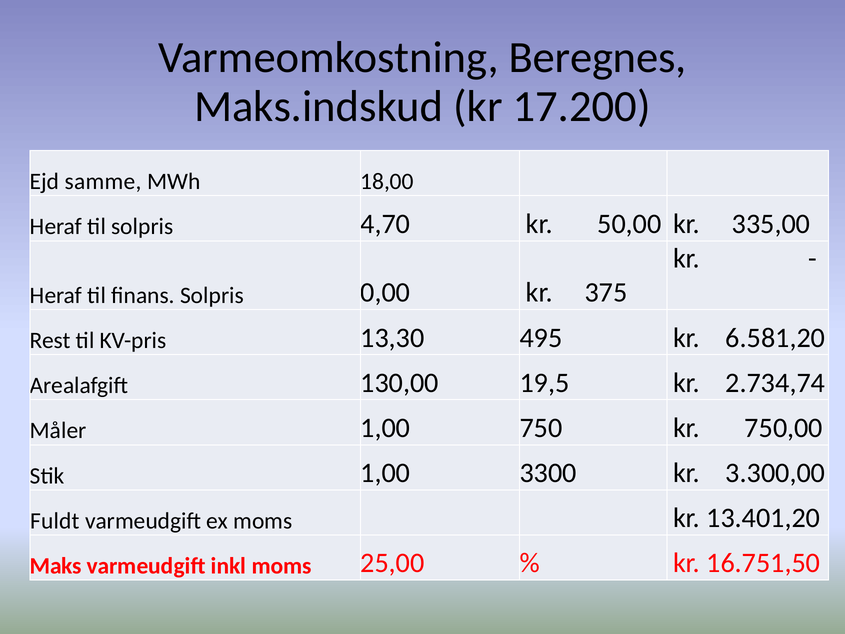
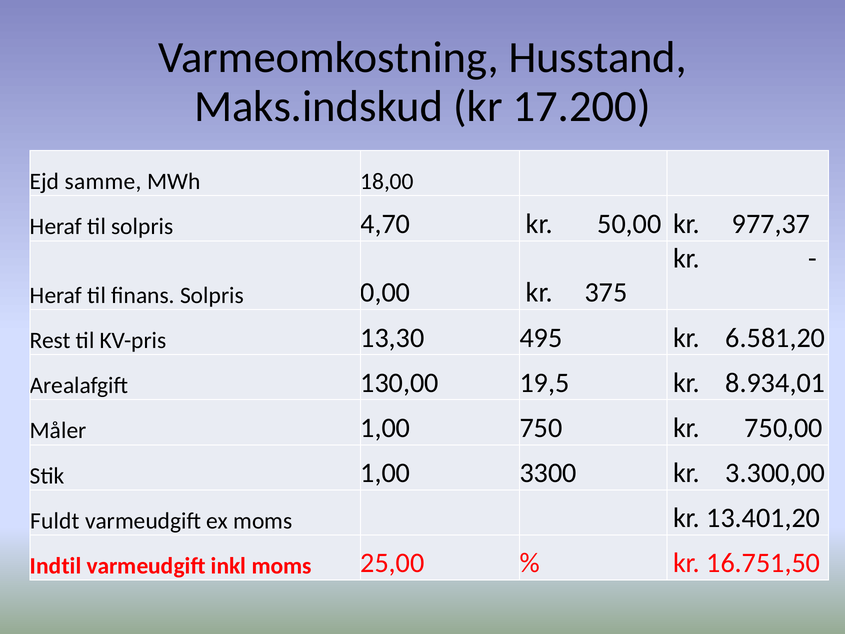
Beregnes: Beregnes -> Husstand (598, 57)
335,00: 335,00 -> 977,37 (771, 224)
2.734,74: 2.734,74 -> 8.934,01 (775, 383)
Maks: Maks -> Indtil (56, 566)
